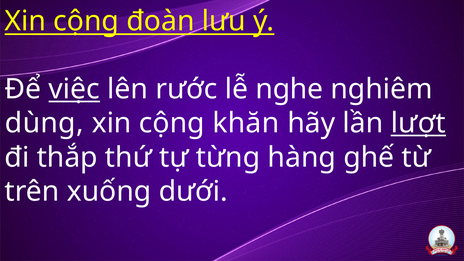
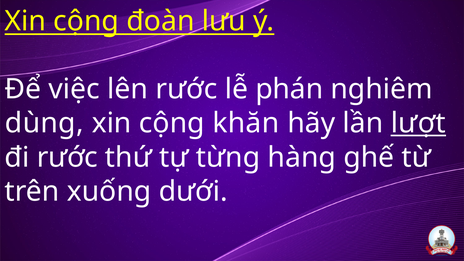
việc underline: present -> none (74, 89)
nghe: nghe -> phán (289, 89)
đi thắp: thắp -> rước (67, 157)
